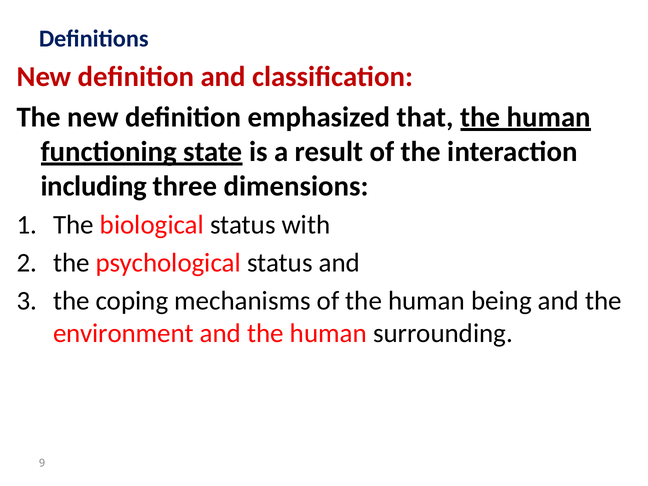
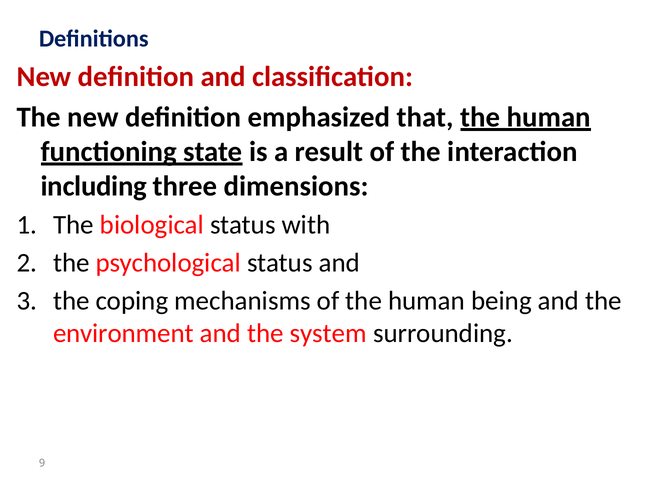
and the human: human -> system (328, 333)
